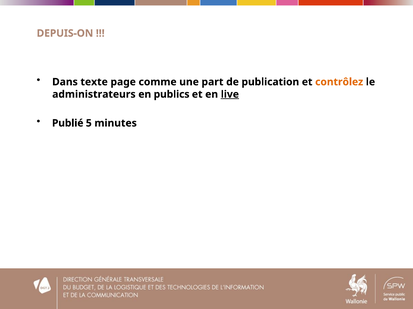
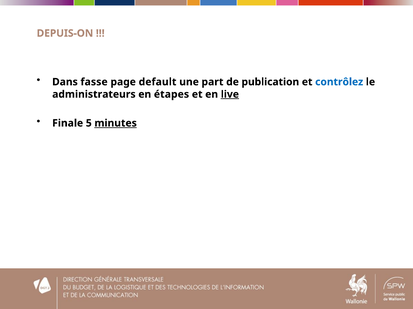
texte: texte -> fasse (94, 82)
comme: comme -> default (158, 82)
contrôlez colour: orange -> blue (339, 82)
publics: publics -> étapes (171, 95)
Publié: Publié -> Finale (68, 123)
minutes underline: none -> present (116, 123)
